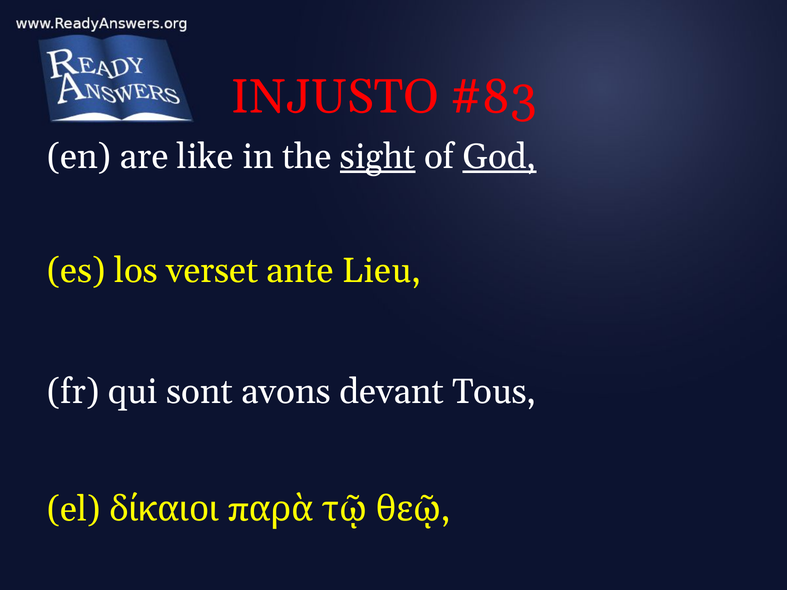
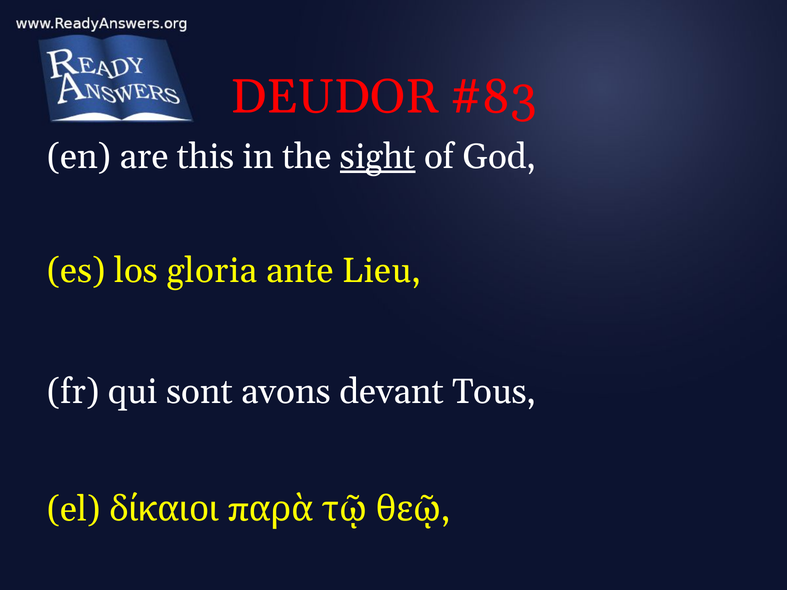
INJUSTO: INJUSTO -> DEUDOR (335, 97)
like: like -> this (206, 157)
God underline: present -> none (500, 157)
verset: verset -> gloria (212, 271)
